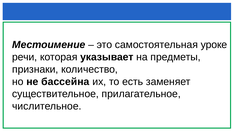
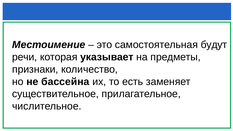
уроке: уроке -> будут (214, 45)
